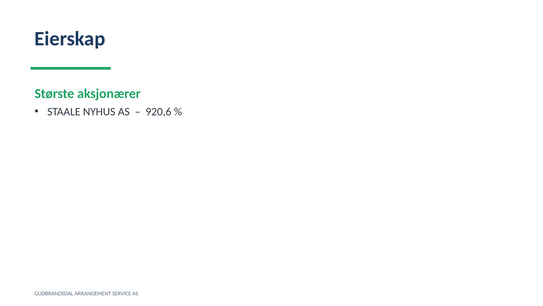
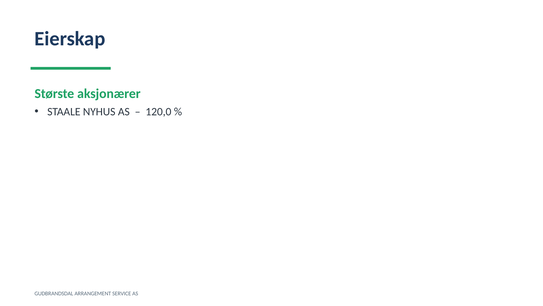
920,6: 920,6 -> 120,0 (158, 112)
